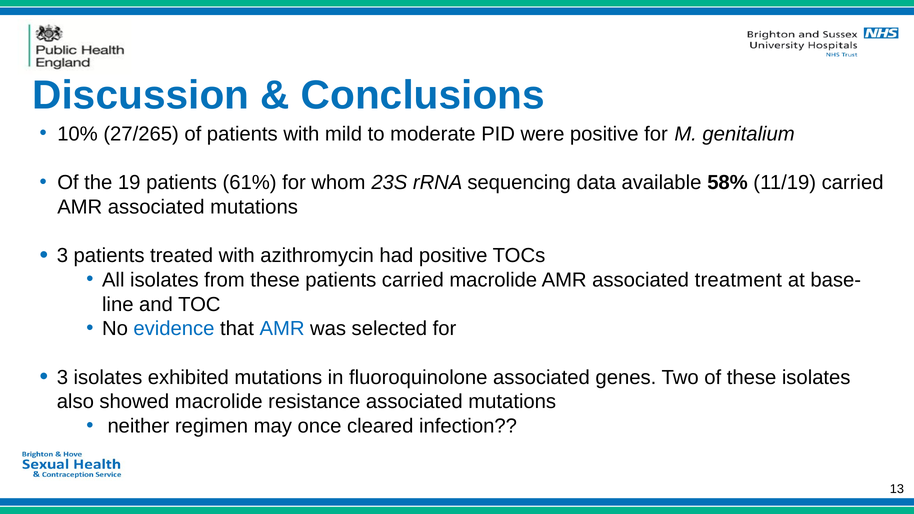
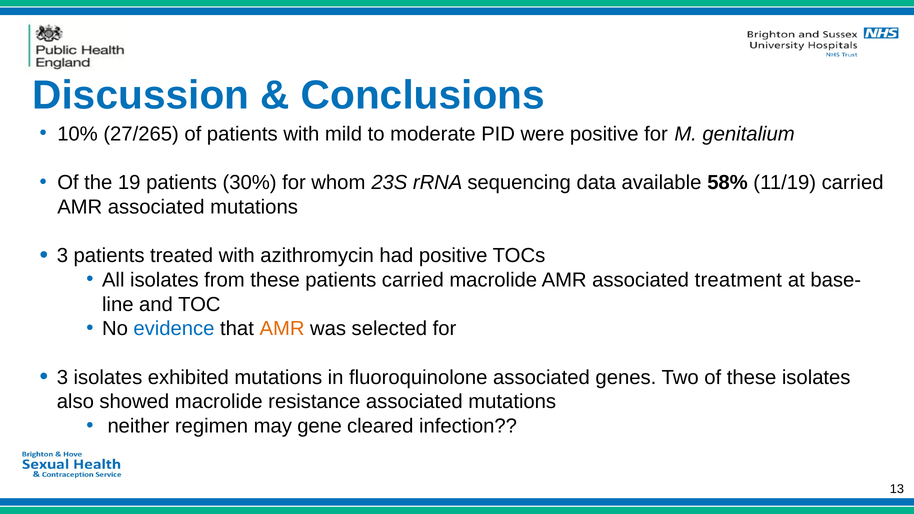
61%: 61% -> 30% (250, 183)
AMR colour: blue -> orange (282, 329)
once: once -> gene (320, 426)
